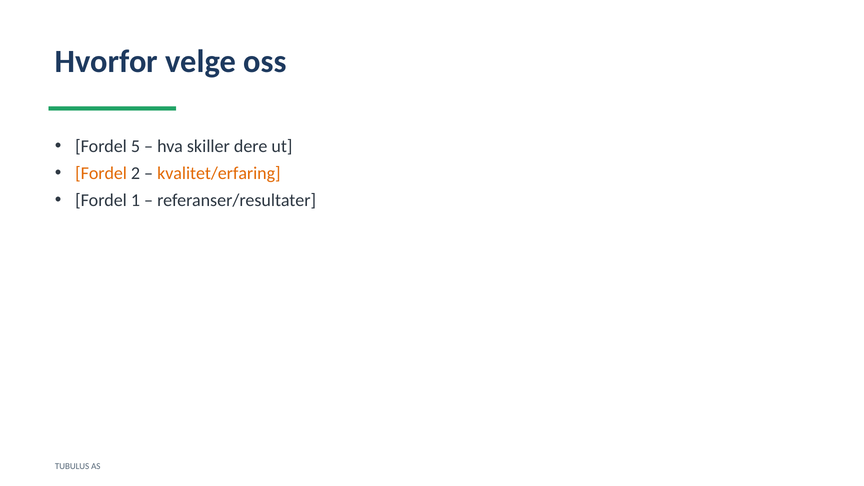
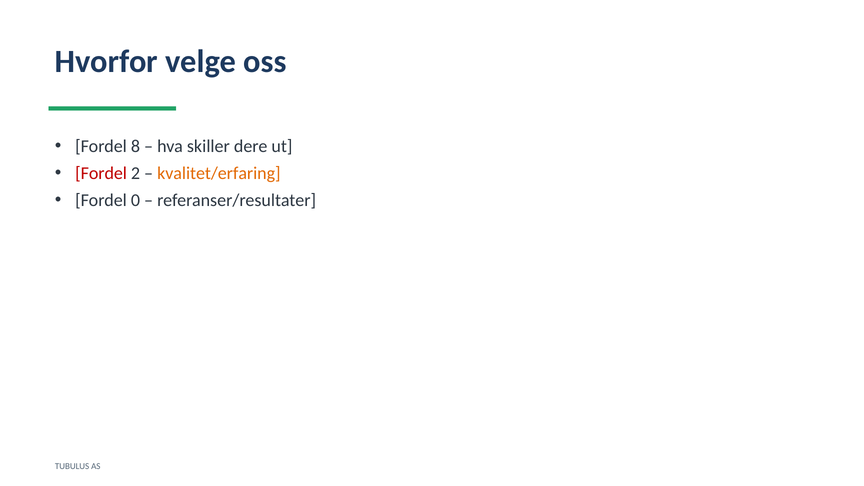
5: 5 -> 8 (135, 146)
Fordel colour: orange -> red (101, 173)
1: 1 -> 0 (135, 200)
